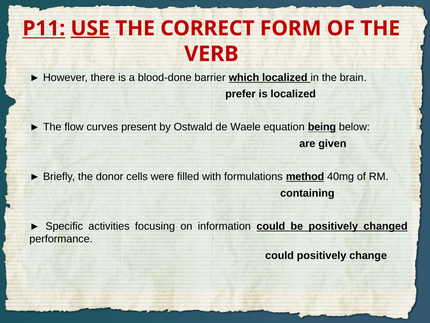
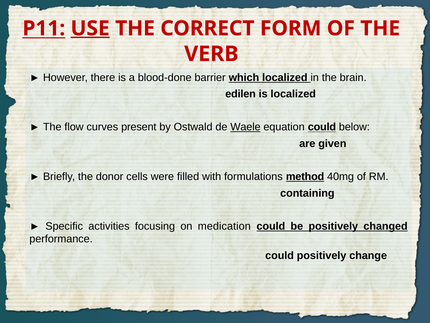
prefer: prefer -> edilen (241, 94)
Waele underline: none -> present (245, 127)
equation being: being -> could (322, 127)
information: information -> medication (224, 226)
